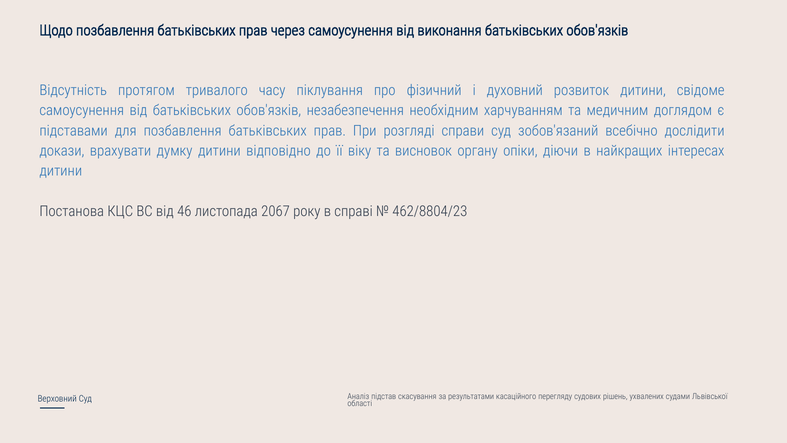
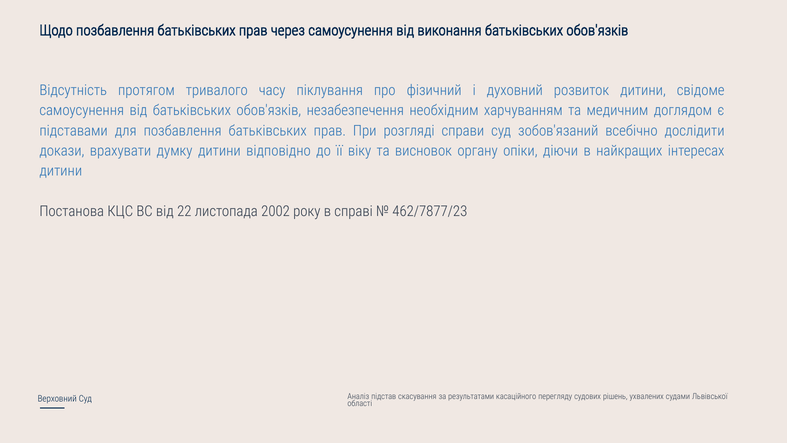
46: 46 -> 22 (184, 211)
2067: 2067 -> 2002 (276, 211)
462/8804/23: 462/8804/23 -> 462/7877/23 (430, 211)
